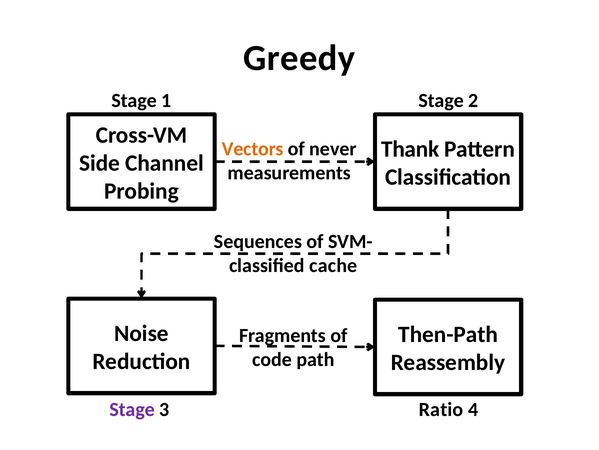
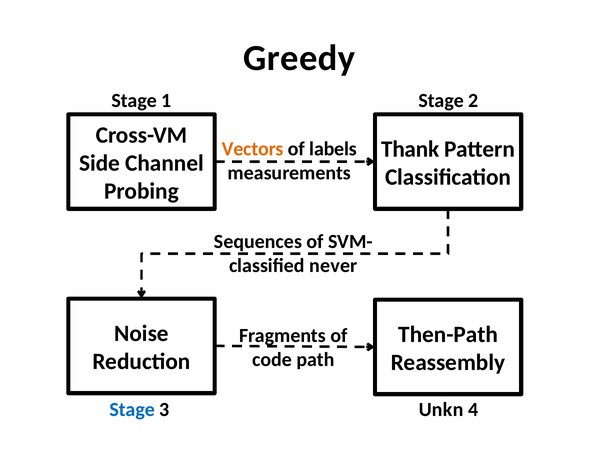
never: never -> labels (333, 149)
cache: cache -> never (333, 265)
Stage colour: purple -> blue (132, 409)
Ratio: Ratio -> Unkn (441, 409)
